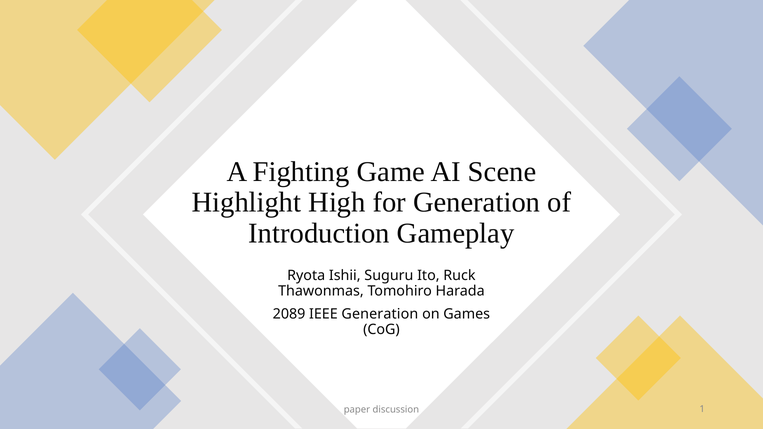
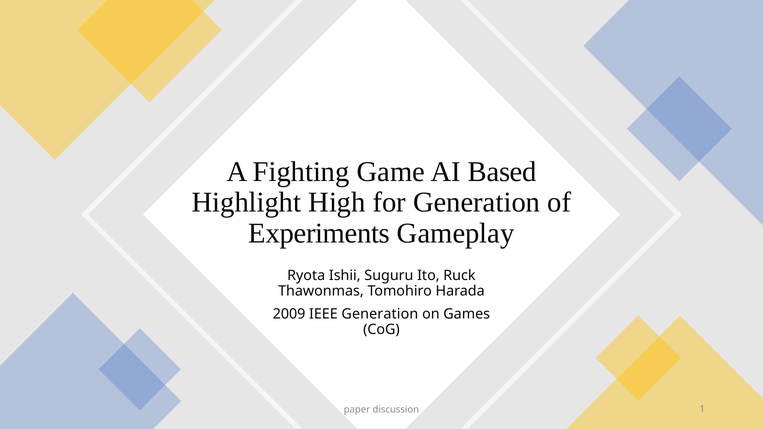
Scene: Scene -> Based (502, 172)
Introduction: Introduction -> Experiments (319, 233)
2089: 2089 -> 2009 (289, 314)
